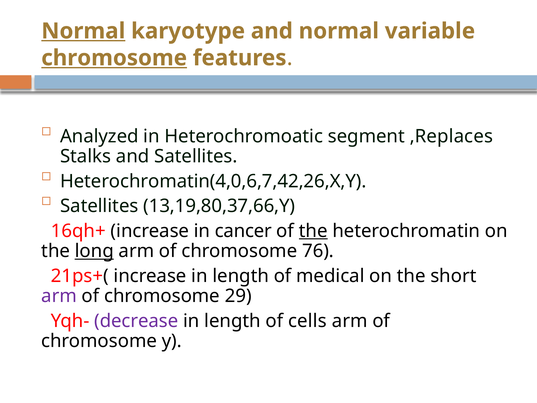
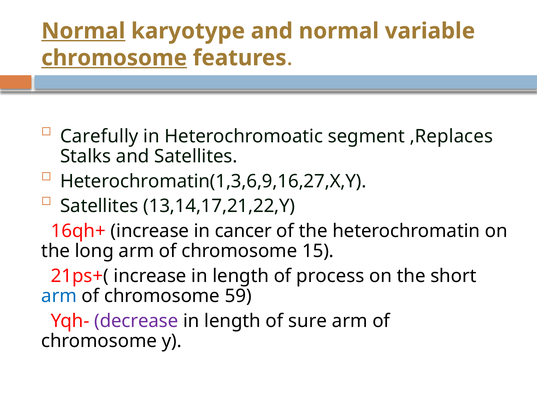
Analyzed: Analyzed -> Carefully (99, 136)
Heterochromatin(4,0,6,7,42,26,X,Y: Heterochromatin(4,0,6,7,42,26,X,Y -> Heterochromatin(1,3,6,9,16,27,X,Y (213, 181)
13,19,80,37,66,Y: 13,19,80,37,66,Y -> 13,14,17,21,22,Y (219, 206)
the underline: present -> none (313, 231)
long underline: present -> none (94, 251)
76: 76 -> 15 (318, 251)
medical: medical -> process (330, 276)
arm colour: purple -> blue (59, 296)
29: 29 -> 59 (238, 296)
cells: cells -> sure (308, 321)
